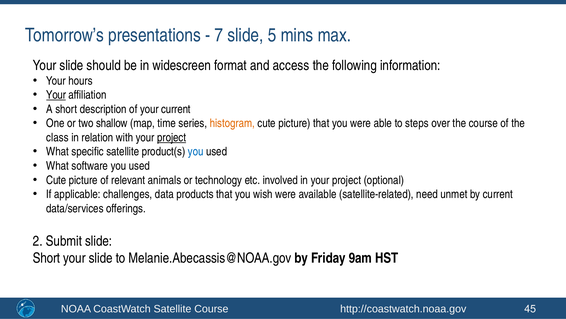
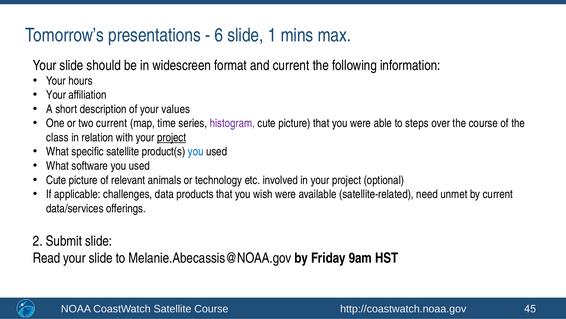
7: 7 -> 6 (219, 35)
5: 5 -> 1 (272, 35)
and access: access -> current (291, 65)
Your underline: present -> none (56, 95)
your current: current -> values (176, 109)
two shallow: shallow -> current (112, 123)
histogram colour: orange -> purple (232, 123)
Short: Short -> Read (47, 258)
